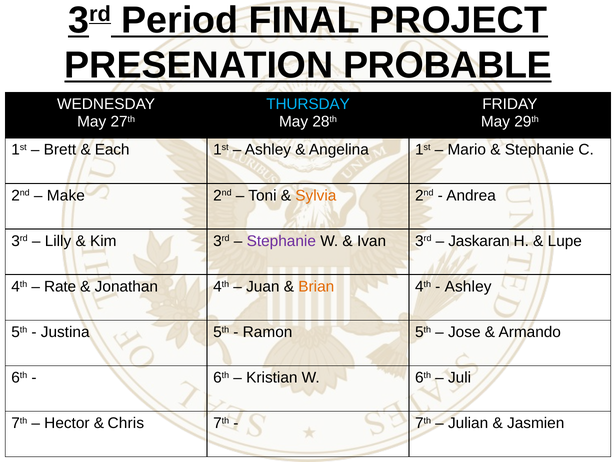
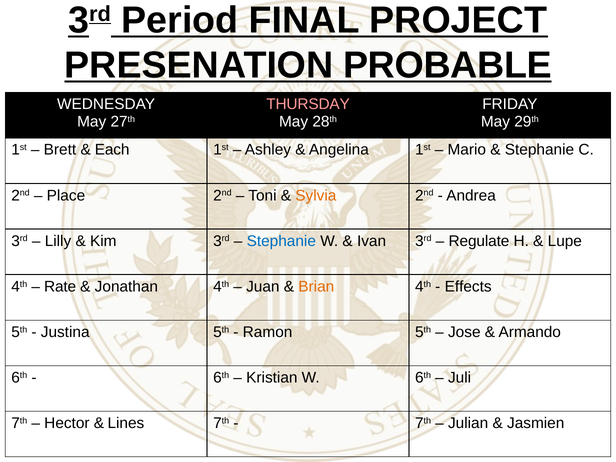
THURSDAY colour: light blue -> pink (308, 104)
Make: Make -> Place (66, 195)
Stephanie colour: purple -> blue (281, 241)
Jaskaran: Jaskaran -> Regulate (479, 241)
Ashley: Ashley -> Effects (468, 287)
Chris: Chris -> Lines (126, 423)
